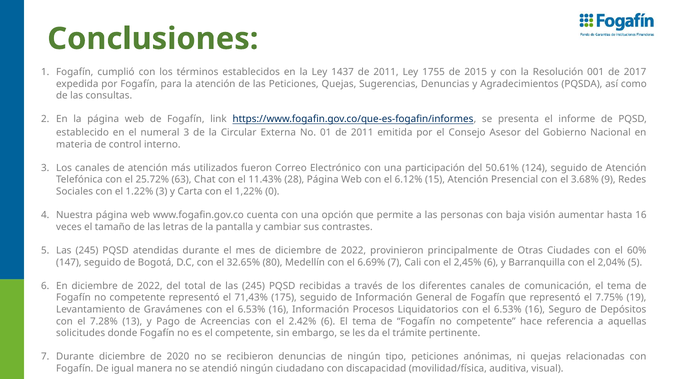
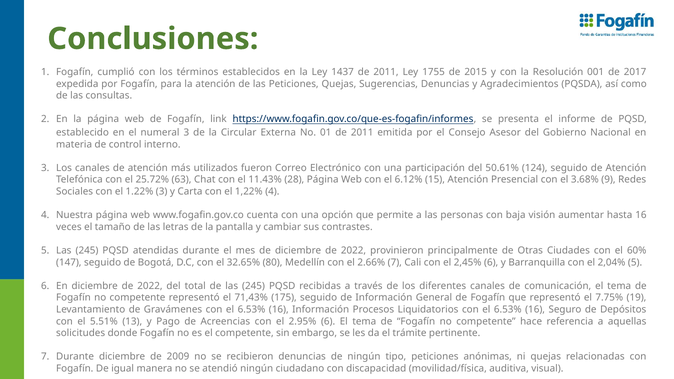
1,22% 0: 0 -> 4 (272, 192)
6.69%: 6.69% -> 2.66% (371, 262)
7.28%: 7.28% -> 5.51% (104, 321)
2.42%: 2.42% -> 2.95% (303, 321)
2020: 2020 -> 2009 (178, 357)
